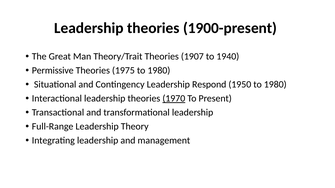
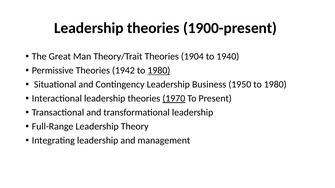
1907: 1907 -> 1904 (192, 57)
1975: 1975 -> 1942 (123, 71)
1980 underline: none -> present (159, 71)
Respond: Respond -> Business (209, 85)
